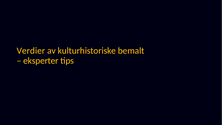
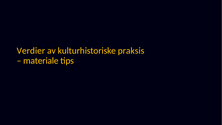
bemalt: bemalt -> praksis (131, 51)
eksperter: eksperter -> materiale (41, 61)
